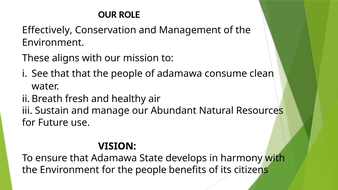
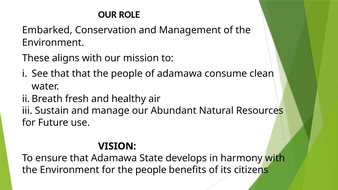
Effectively: Effectively -> Embarked (47, 30)
